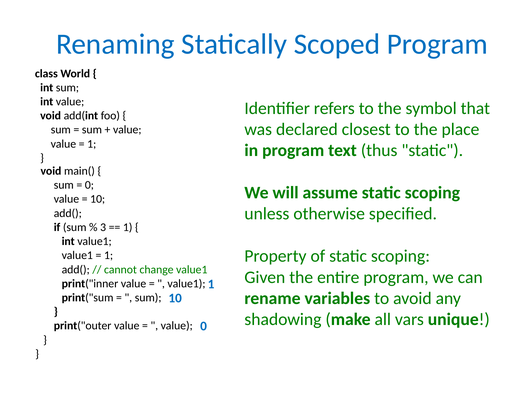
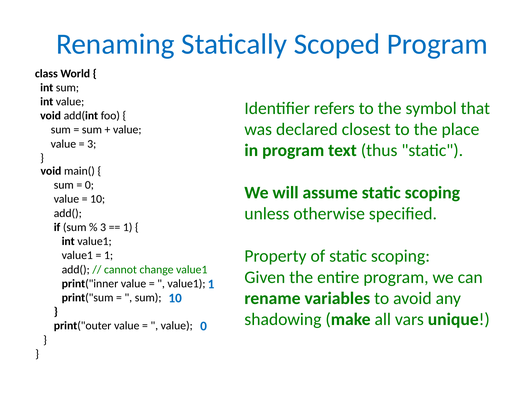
1: 1 -> 3 (92, 144)
